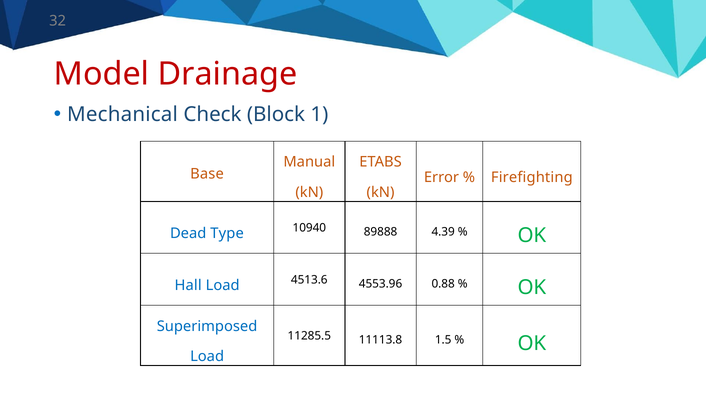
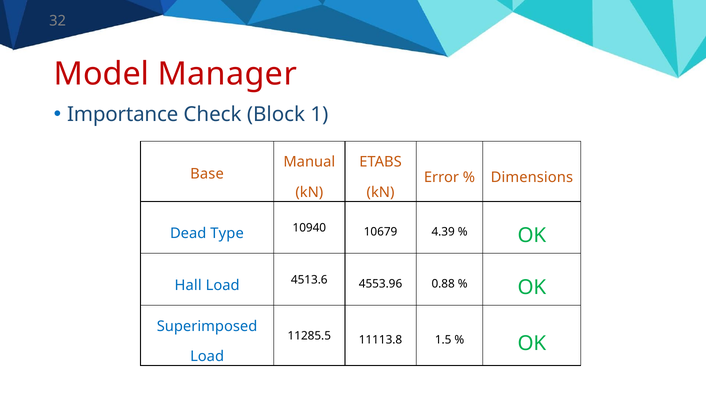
Drainage: Drainage -> Manager (227, 74)
Mechanical: Mechanical -> Importance (123, 114)
Firefighting: Firefighting -> Dimensions (532, 177)
89888: 89888 -> 10679 (381, 232)
